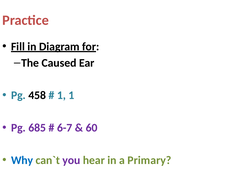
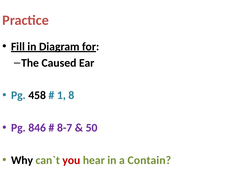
1 1: 1 -> 8 (71, 95)
685: 685 -> 846 (37, 128)
6-7: 6-7 -> 8-7 (65, 128)
60: 60 -> 50 (92, 128)
Why colour: blue -> black (22, 160)
you colour: purple -> red (71, 160)
Primary: Primary -> Contain (149, 160)
